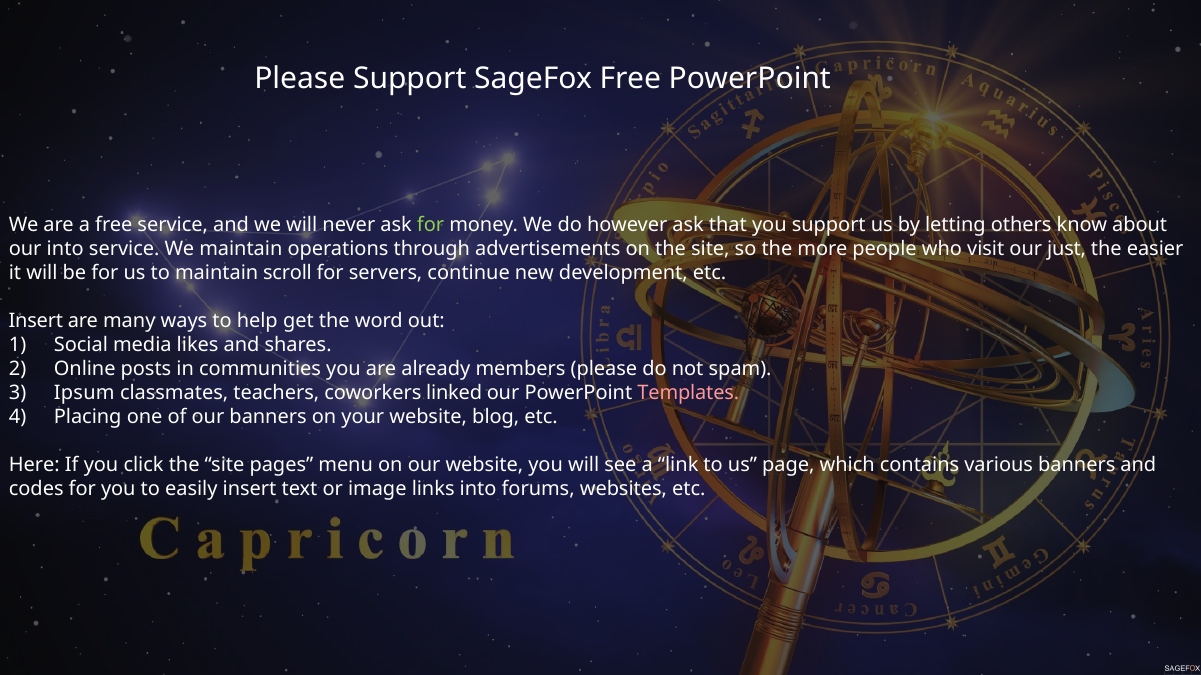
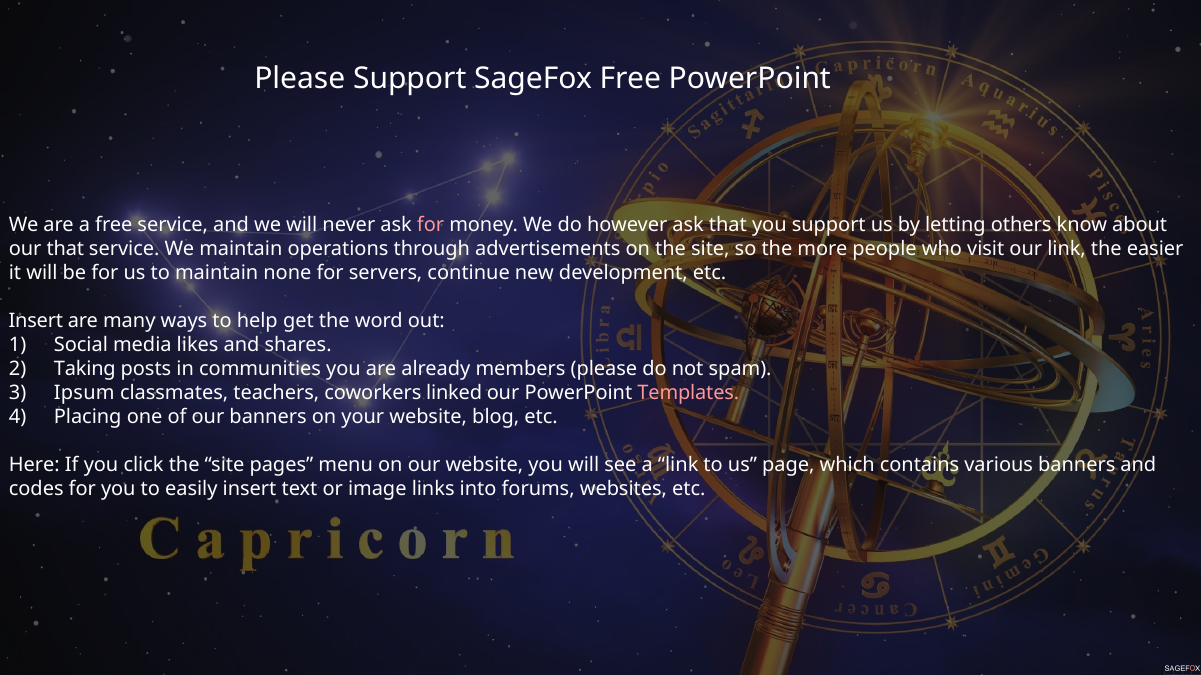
for colour: light green -> pink (431, 225)
our into: into -> that (65, 249)
our just: just -> link (1067, 249)
scroll: scroll -> none (287, 273)
Online: Online -> Taking (85, 369)
